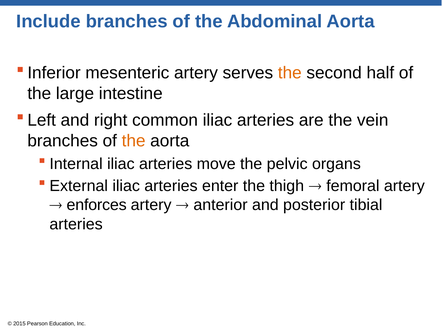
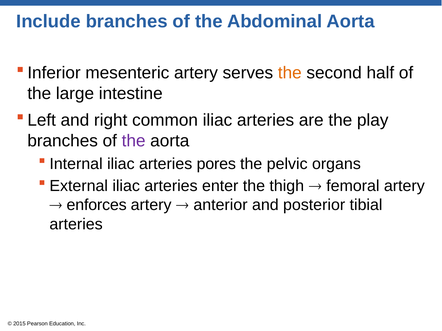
vein: vein -> play (373, 120)
the colour: orange -> purple (134, 141)
move: move -> pores (216, 164)
